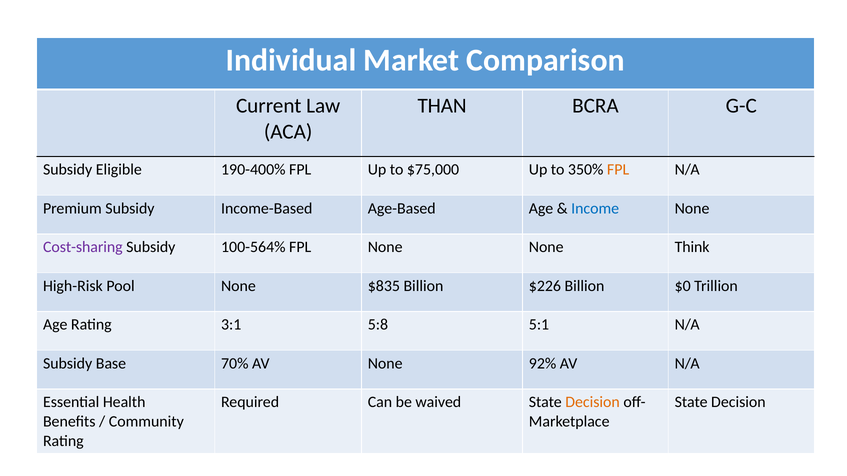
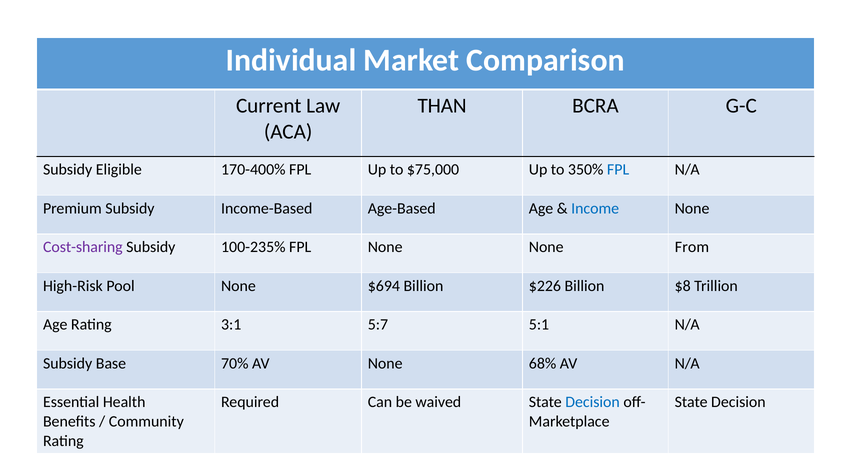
190-400%: 190-400% -> 170-400% (253, 170)
FPL colour: orange -> blue (618, 170)
100-564%: 100-564% -> 100-235% (253, 247)
Think: Think -> From (692, 247)
$835: $835 -> $694 (384, 286)
$0: $0 -> $8 (683, 286)
5:8: 5:8 -> 5:7 (378, 325)
92%: 92% -> 68% (543, 364)
Decision colour: orange -> blue (593, 402)
